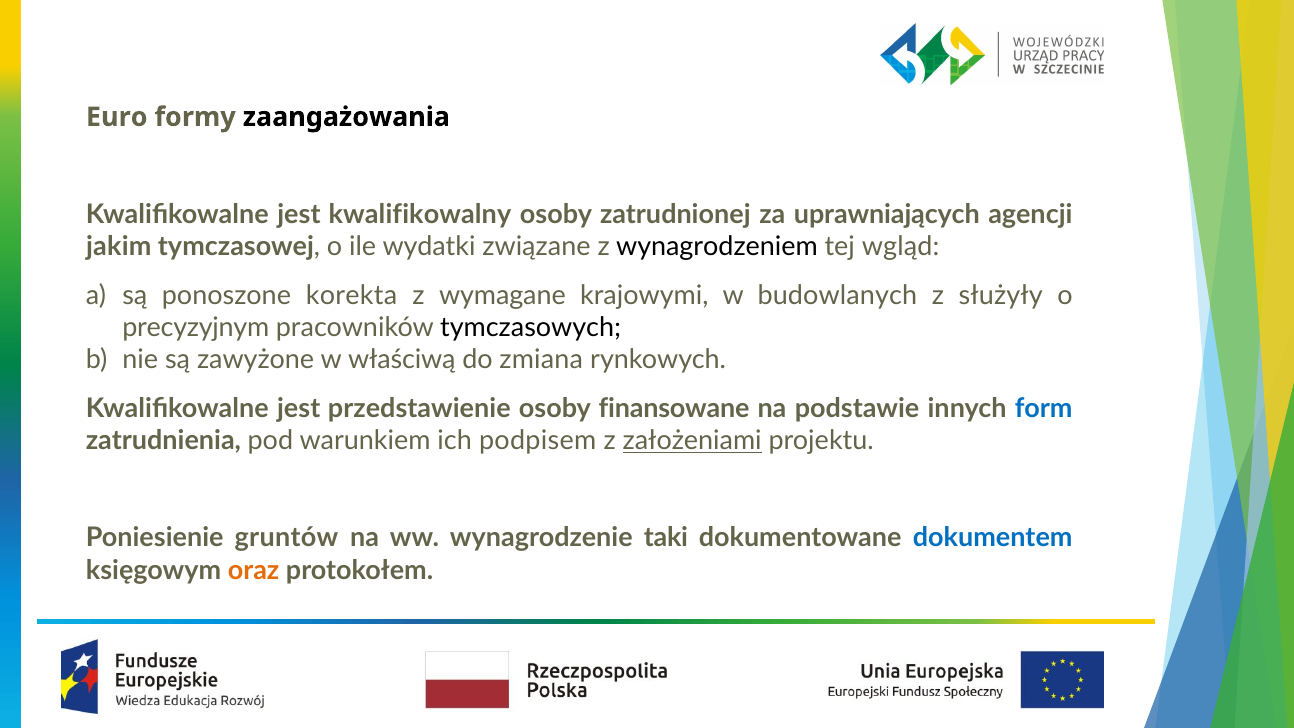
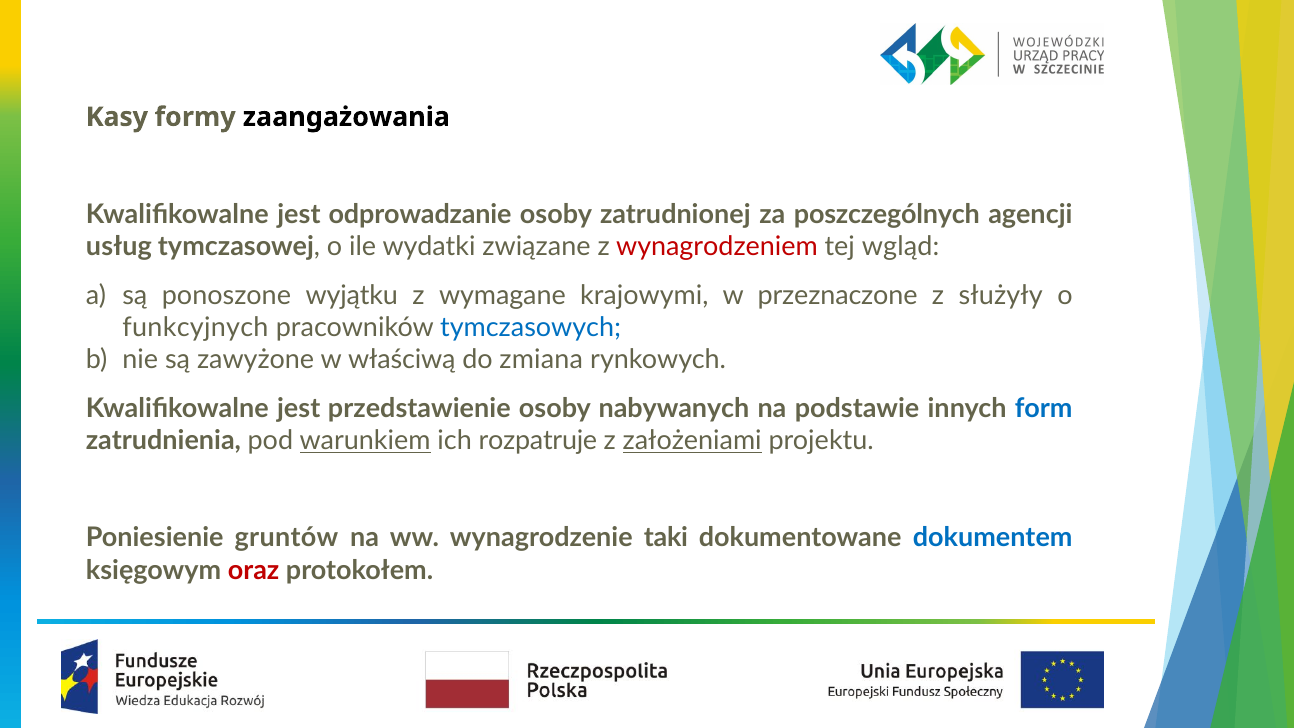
Euro: Euro -> Kasy (117, 117)
kwalifikowalny: kwalifikowalny -> odprowadzanie (420, 214)
uprawniających: uprawniających -> poszczególnych (887, 214)
jakim: jakim -> usług (119, 246)
wynagrodzeniem colour: black -> red (717, 246)
korekta: korekta -> wyjątku (352, 295)
budowlanych: budowlanych -> przeznaczone (838, 295)
precyzyjnym: precyzyjnym -> funkcyjnych (196, 327)
tymczasowych colour: black -> blue (531, 327)
finansowane: finansowane -> nabywanych (674, 408)
warunkiem underline: none -> present (365, 441)
podpisem: podpisem -> rozpatruje (538, 441)
oraz colour: orange -> red (254, 570)
